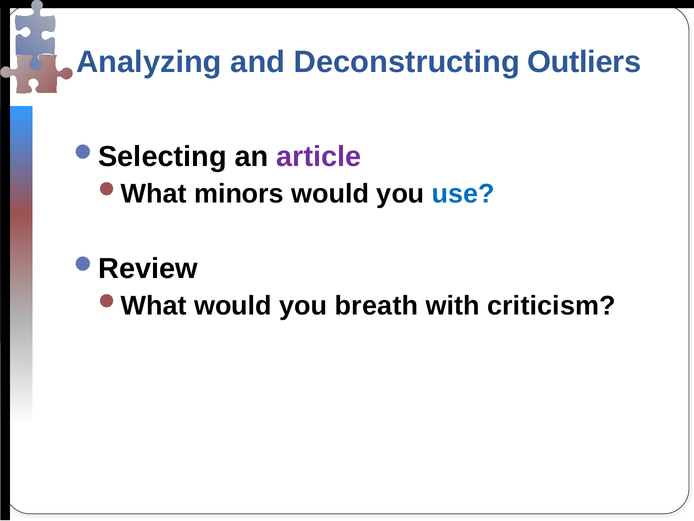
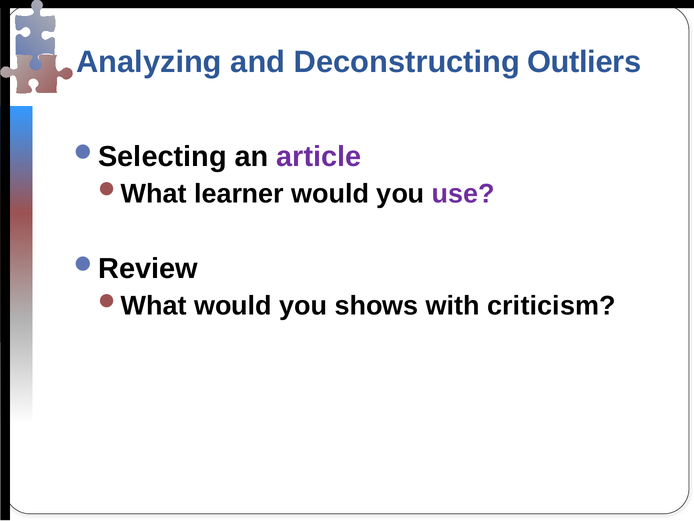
minors: minors -> learner (239, 193)
use colour: blue -> purple (463, 193)
breath: breath -> shows (377, 306)
